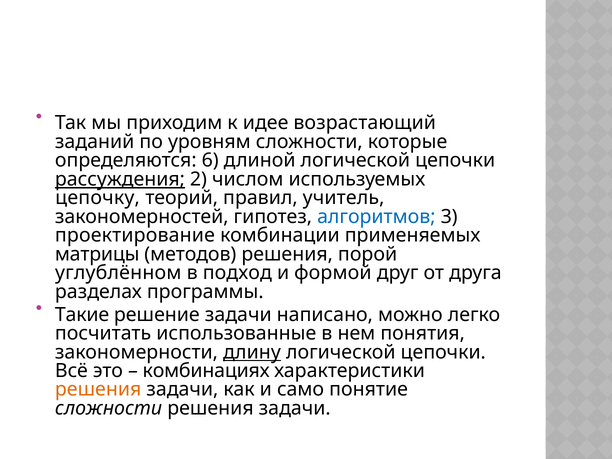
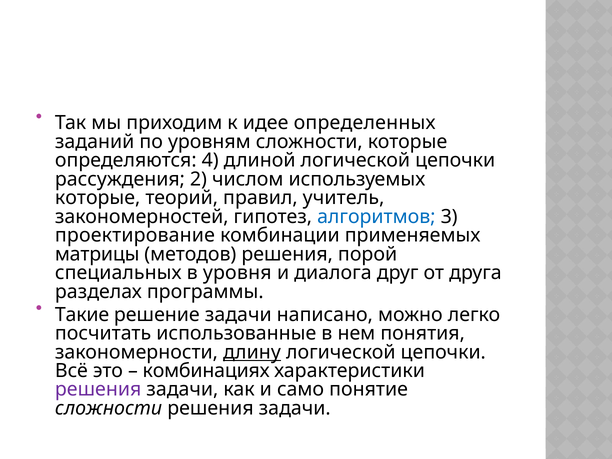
возрастающий: возрастающий -> определенных (365, 123)
6: 6 -> 4 (210, 161)
рассуждения underline: present -> none (120, 179)
цепочку: цепочку -> которые (98, 198)
углублённом: углублённом -> специальных (118, 273)
подход: подход -> уровня (237, 273)
формой: формой -> диалога (333, 273)
решения colour: orange -> purple (98, 390)
